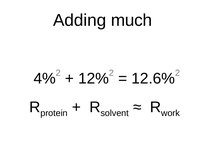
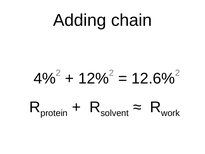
much: much -> chain (131, 20)
